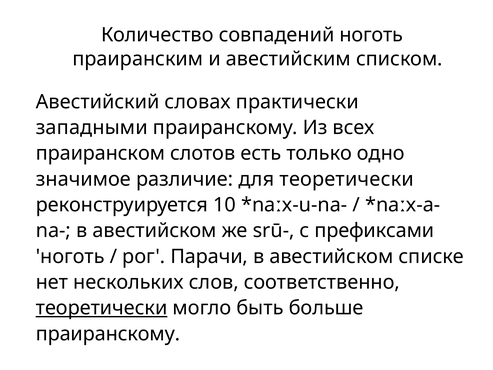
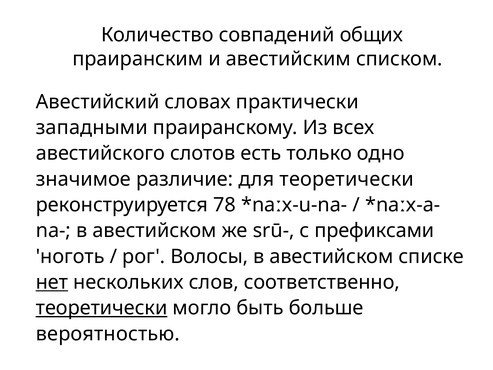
совпадений ноготь: ноготь -> общих (371, 35)
праиранском: праиранском -> авестийского (100, 153)
10: 10 -> 78 (225, 205)
Парачи: Парачи -> Волосы (209, 256)
нет underline: none -> present (52, 282)
праиранскому: праиранскому -> вероятностью (108, 334)
